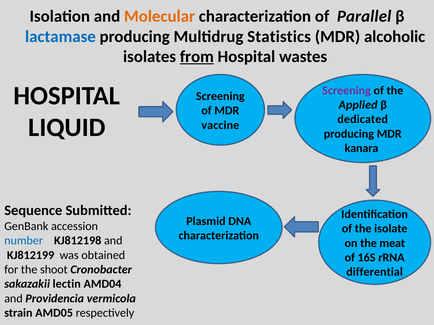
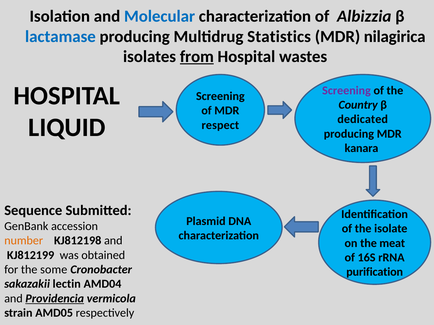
Molecular colour: orange -> blue (160, 16)
Parallel: Parallel -> Albizzia (364, 16)
alcoholic: alcoholic -> nilagirica (395, 37)
Applied: Applied -> Country (358, 105)
vaccine: vaccine -> respect (220, 125)
number colour: blue -> orange (24, 241)
shoot: shoot -> some (54, 270)
differential: differential -> purification (375, 272)
Providencia underline: none -> present (55, 299)
